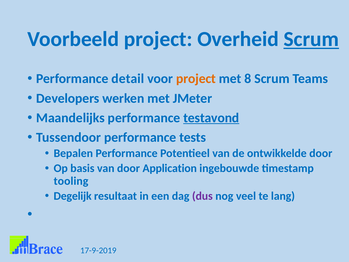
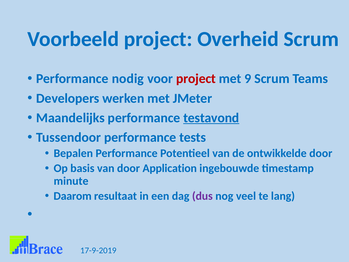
Scrum underline: present -> none (311, 39)
detail: detail -> nodig (128, 79)
project colour: orange -> red (196, 79)
8: 8 -> 9 (248, 79)
tooling: tooling -> minute (71, 181)
Degelijk: Degelijk -> Daarom (73, 196)
